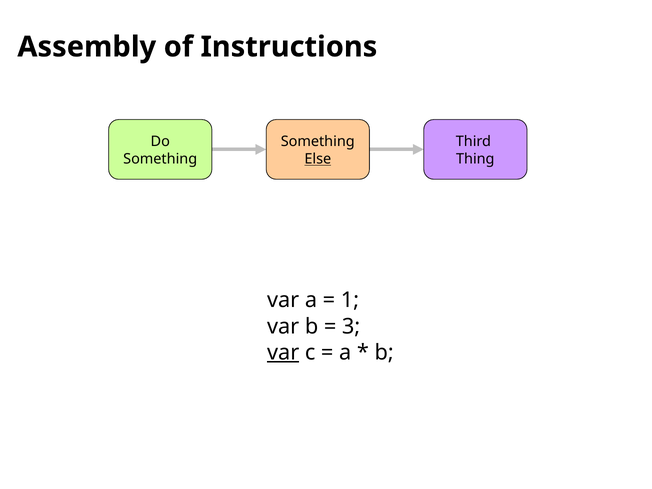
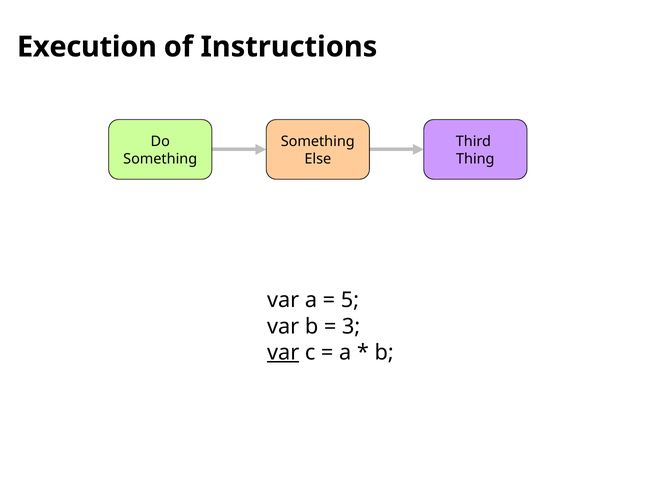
Assembly: Assembly -> Execution (87, 47)
Else underline: present -> none (318, 159)
1: 1 -> 5 (350, 300)
